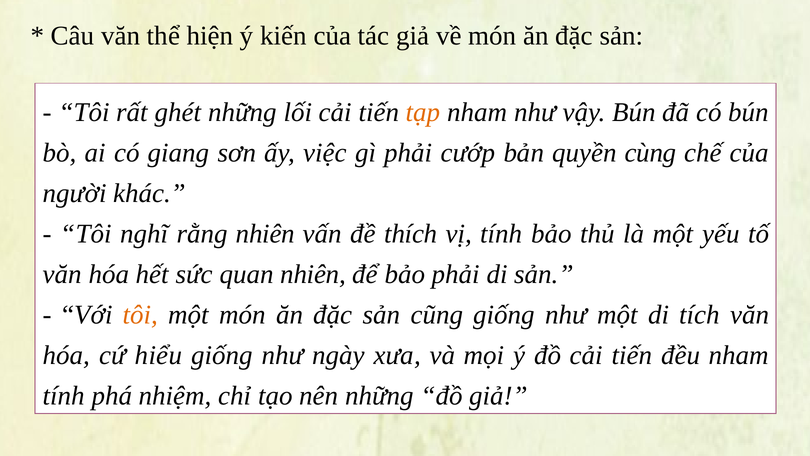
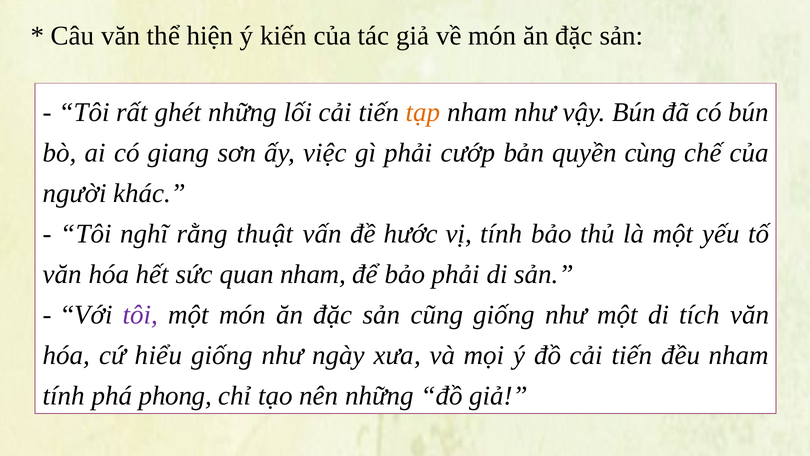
rằng nhiên: nhiên -> thuật (265, 234)
thích: thích -> hước (411, 234)
quan nhiên: nhiên -> nham (313, 274)
tôi colour: orange -> purple (141, 315)
nhiệm: nhiệm -> phong (175, 396)
